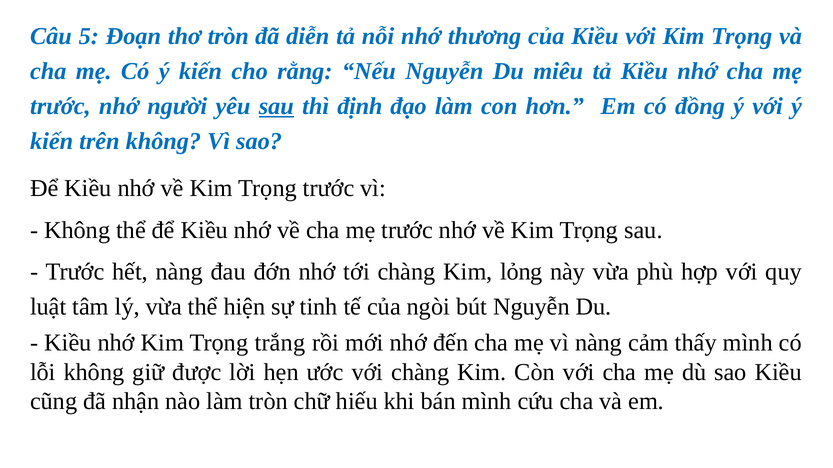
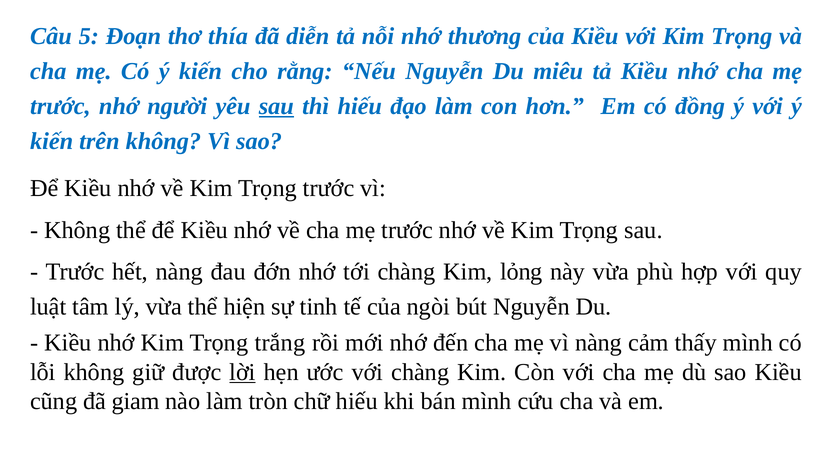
thơ tròn: tròn -> thía (228, 36)
thì định: định -> hiếu (360, 106)
lời underline: none -> present (243, 373)
nhận: nhận -> giam (136, 402)
